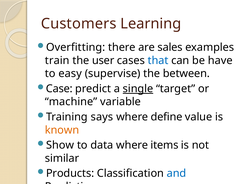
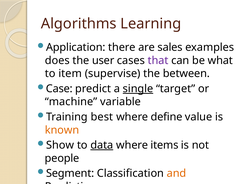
Customers: Customers -> Algorithms (79, 24)
Overfitting: Overfitting -> Application (76, 47)
train: train -> does (57, 60)
that colour: blue -> purple (158, 60)
have: have -> what (220, 60)
easy: easy -> item (70, 73)
says: says -> best (102, 117)
data underline: none -> present (102, 145)
similar: similar -> people (62, 158)
Products: Products -> Segment (70, 173)
and colour: blue -> orange (177, 173)
